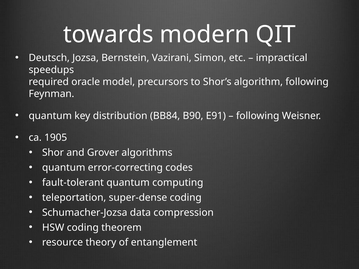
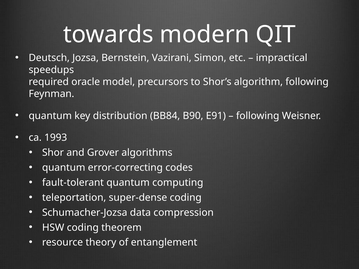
1905: 1905 -> 1993 (56, 138)
